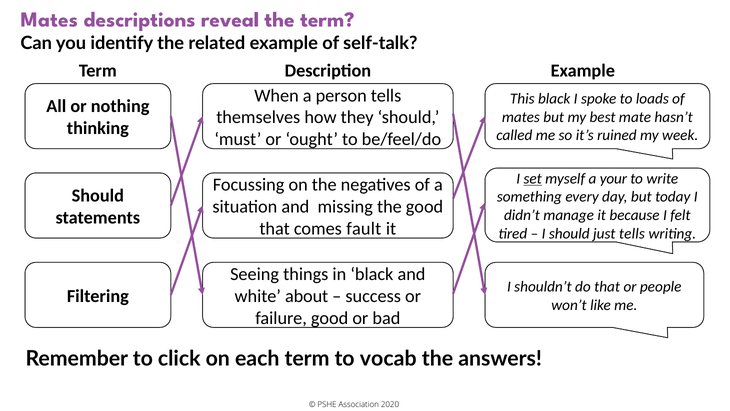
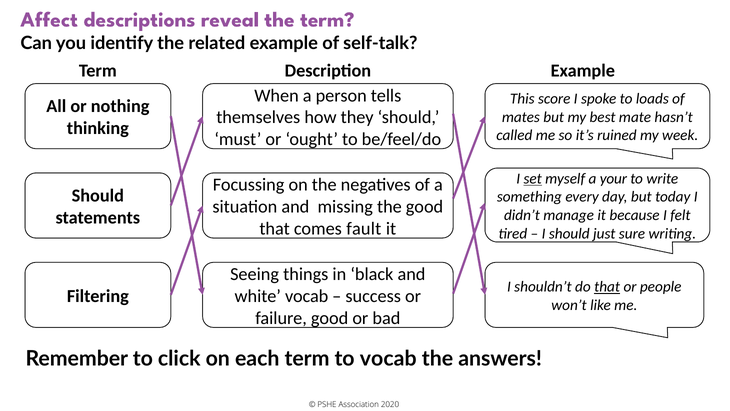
Mates: Mates -> Affect (49, 19)
This black: black -> score (554, 99)
just tells: tells -> sure (632, 233)
that underline: none -> present (607, 287)
white about: about -> vocab (307, 296)
